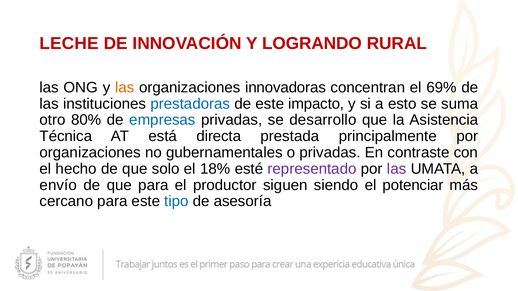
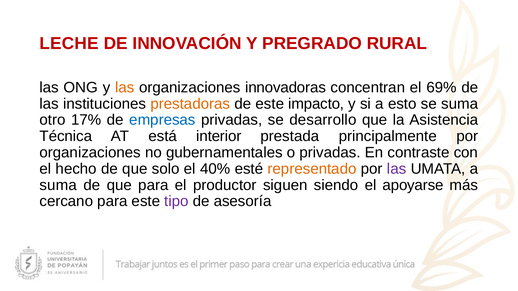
LOGRANDO: LOGRANDO -> PREGRADO (312, 44)
prestadoras colour: blue -> orange (190, 104)
80%: 80% -> 17% (86, 120)
directa: directa -> interior (219, 136)
18%: 18% -> 40% (215, 169)
representado colour: purple -> orange (312, 169)
envío: envío -> suma (58, 185)
potenciar: potenciar -> apoyarse (413, 185)
tipo colour: blue -> purple (176, 202)
